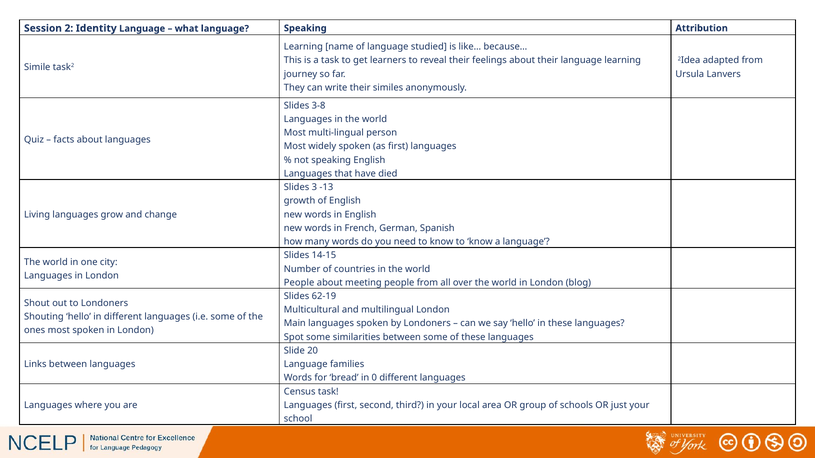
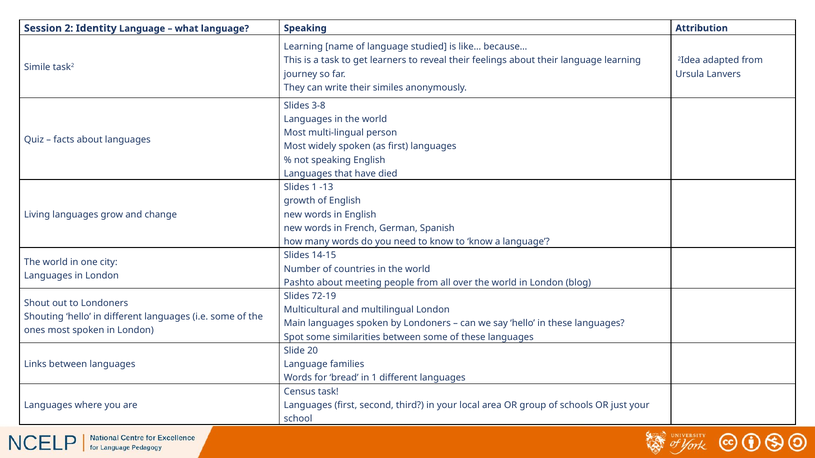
Slides 3: 3 -> 1 (314, 187)
People: People -> Pashto (299, 283)
62-19: 62-19 -> 72-19 (324, 296)
in 0: 0 -> 1 (374, 378)
